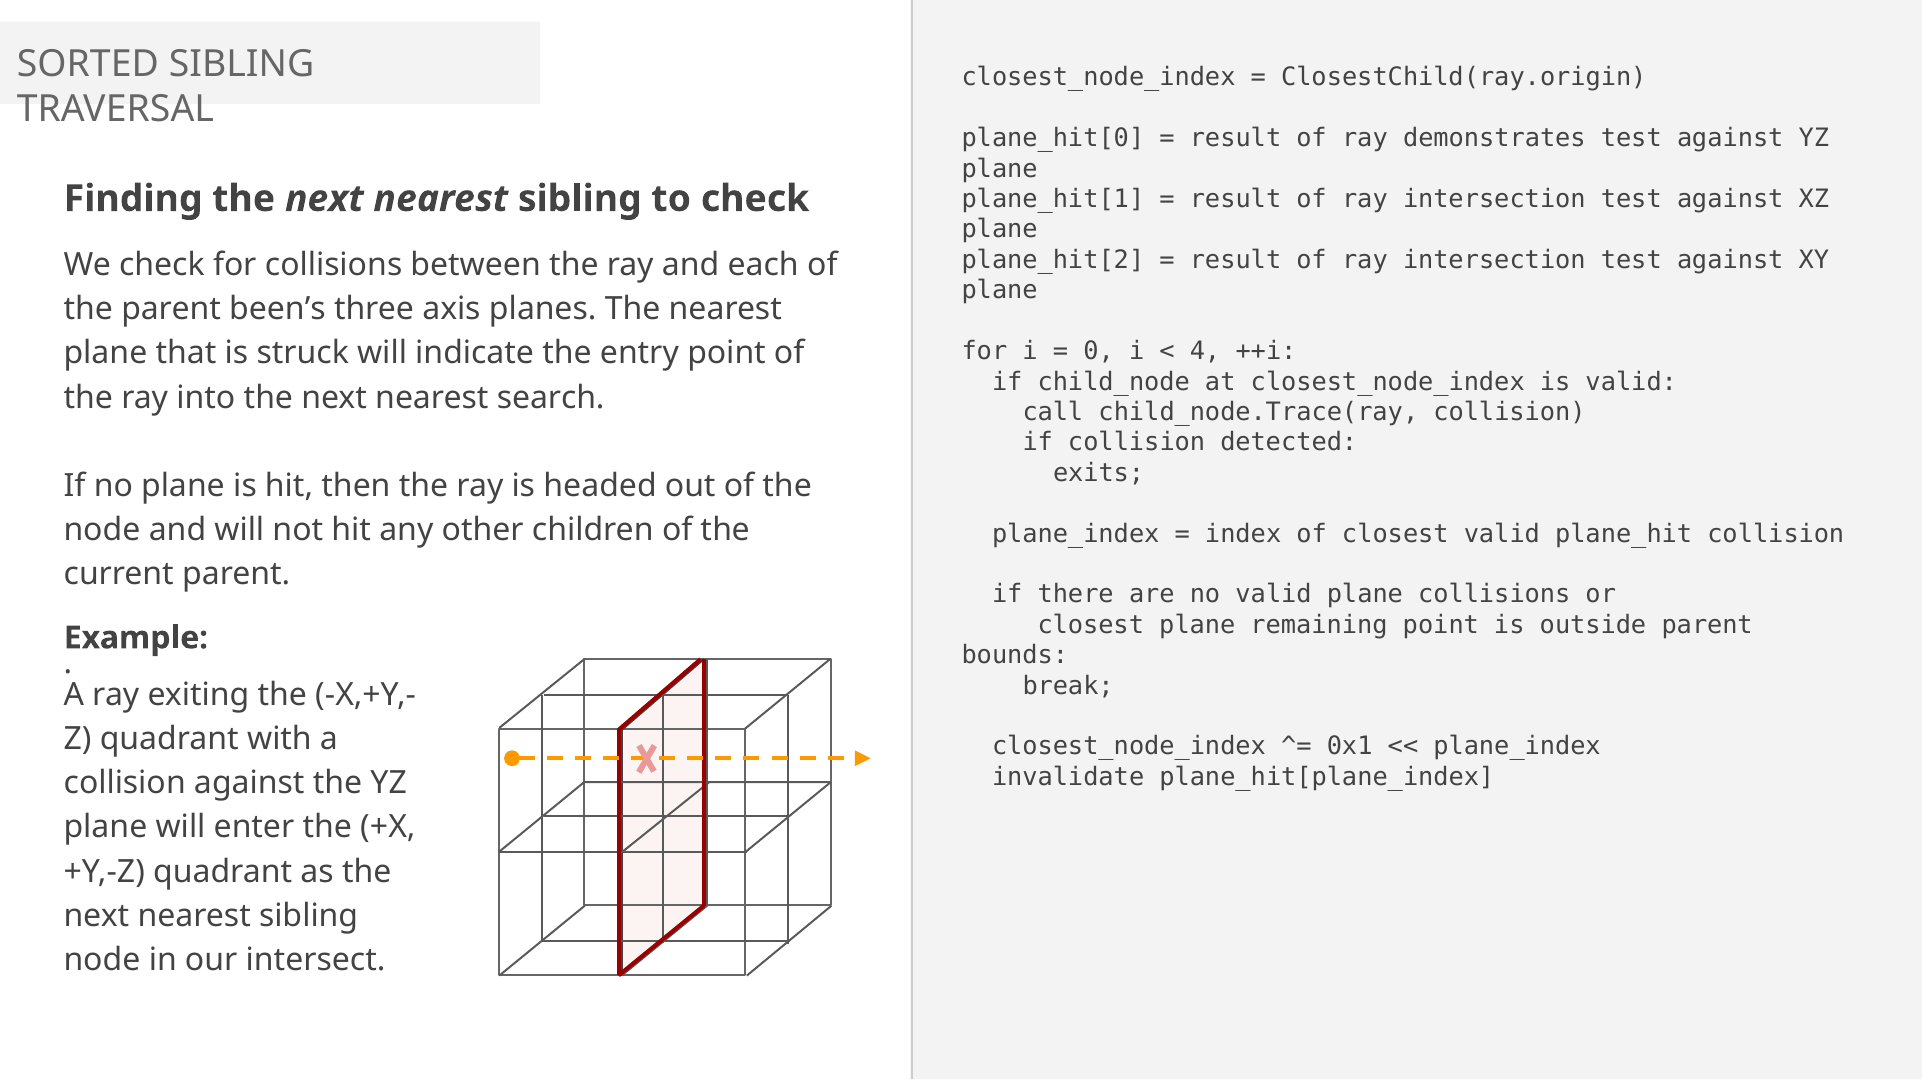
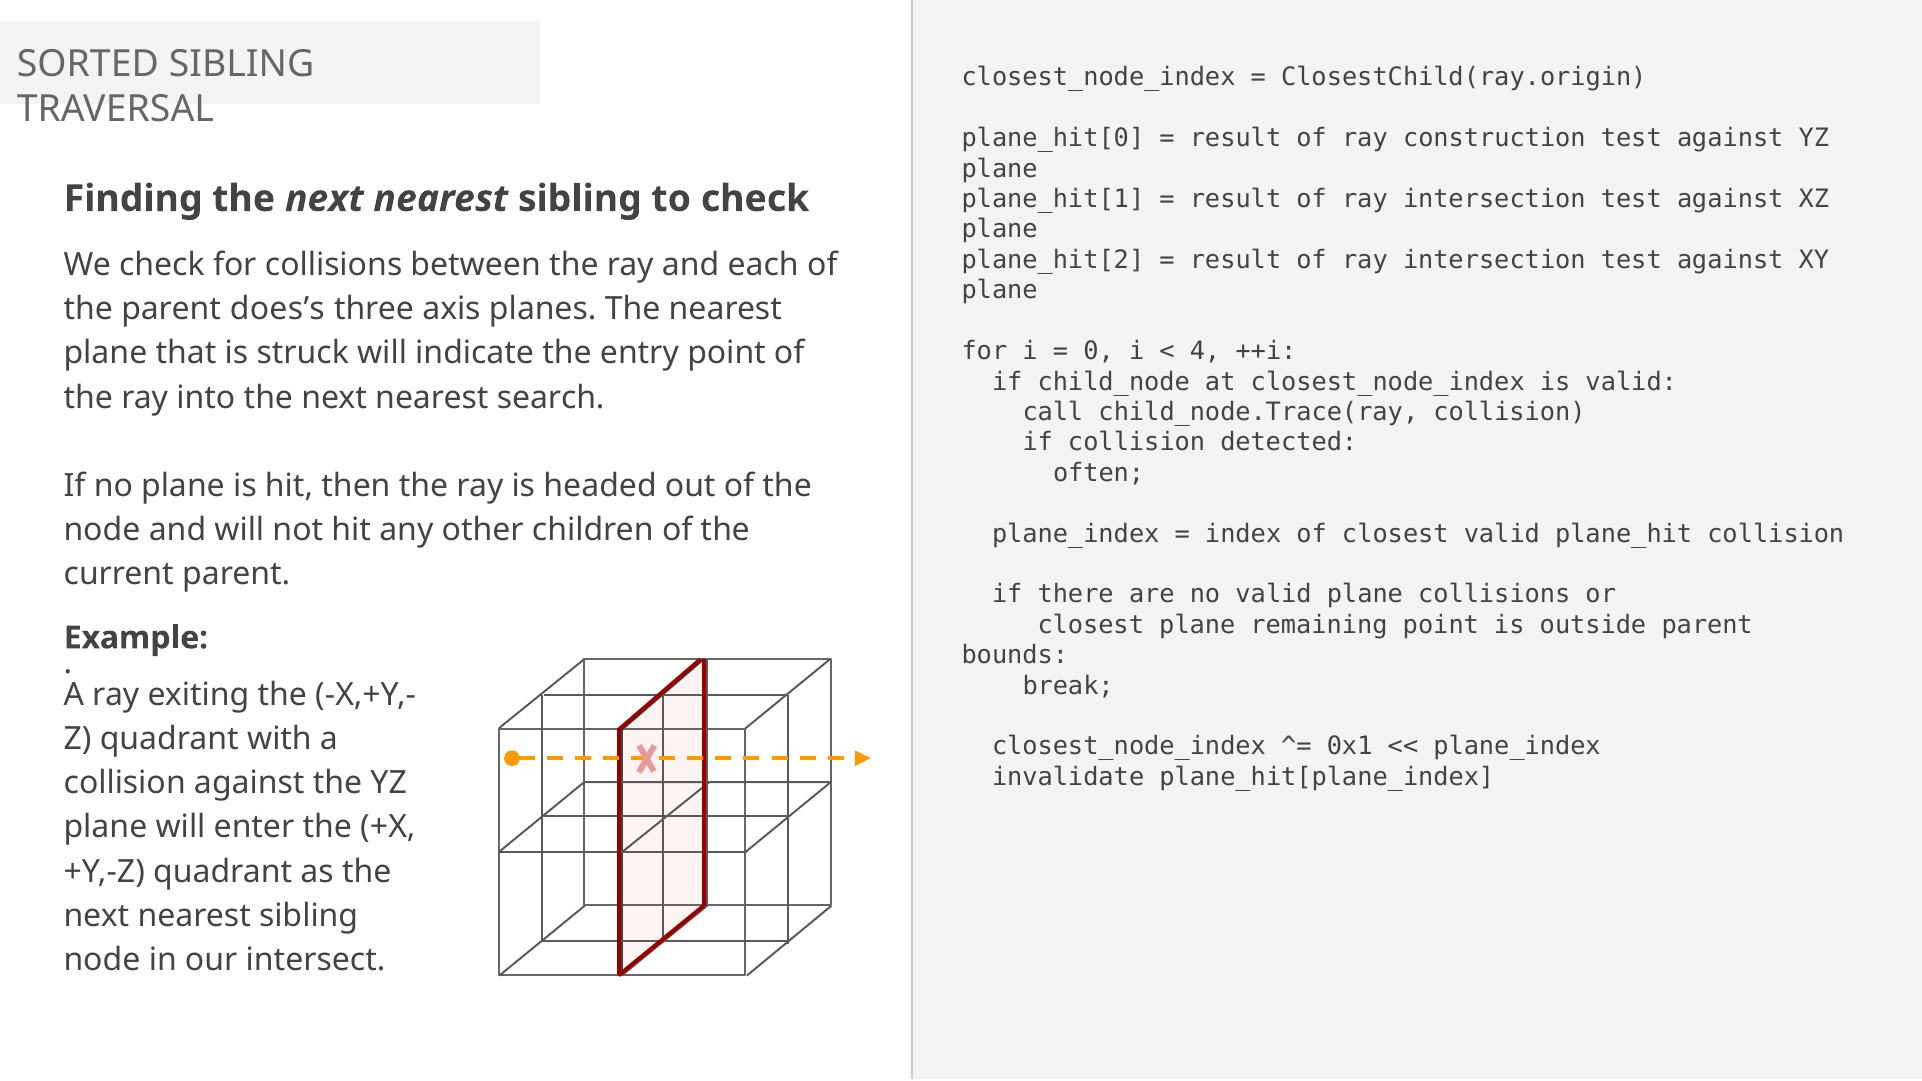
demonstrates: demonstrates -> construction (1494, 138)
been’s: been’s -> does’s (277, 309)
exits: exits -> often (1099, 473)
